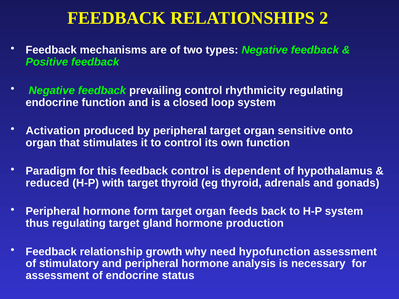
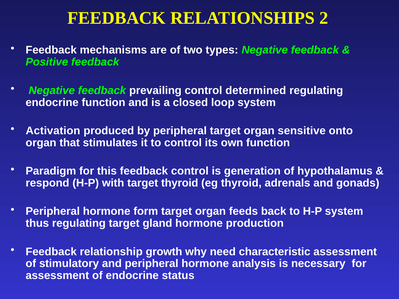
rhythmicity: rhythmicity -> determined (256, 90)
dependent: dependent -> generation (252, 171)
reduced: reduced -> respond (47, 183)
hypofunction: hypofunction -> characteristic (275, 252)
